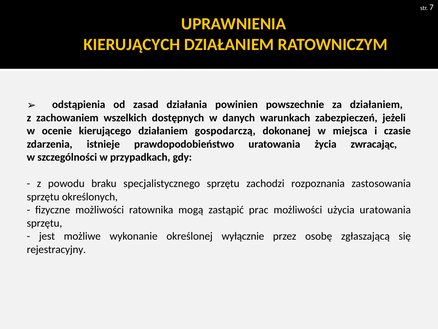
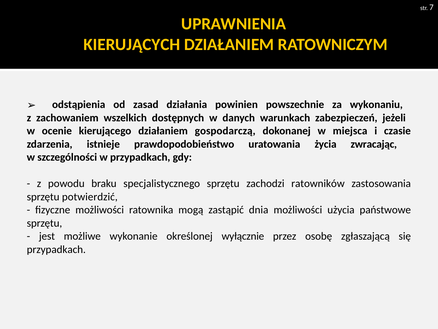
za działaniem: działaniem -> wykonaniu (376, 104)
rozpoznania: rozpoznania -> ratowników (318, 183)
określonych: określonych -> potwierdzić (90, 196)
prac: prac -> dnia (259, 210)
użycia uratowania: uratowania -> państwowe (385, 210)
rejestracyjny: rejestracyjny -> przypadkach (56, 249)
